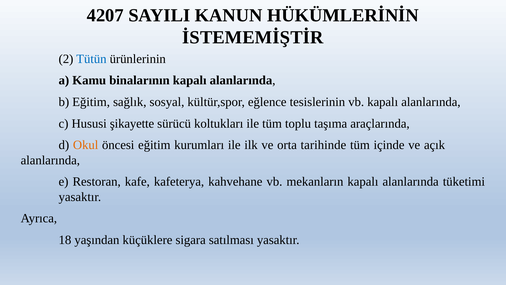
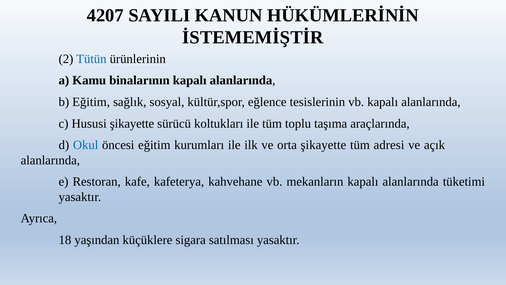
Okul colour: orange -> blue (86, 145)
orta tarihinde: tarihinde -> şikayette (323, 145)
içinde: içinde -> adresi (389, 145)
